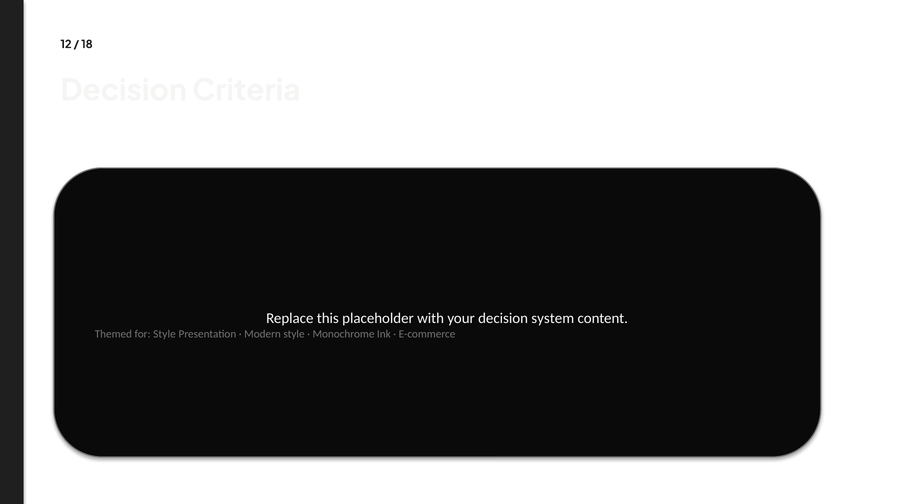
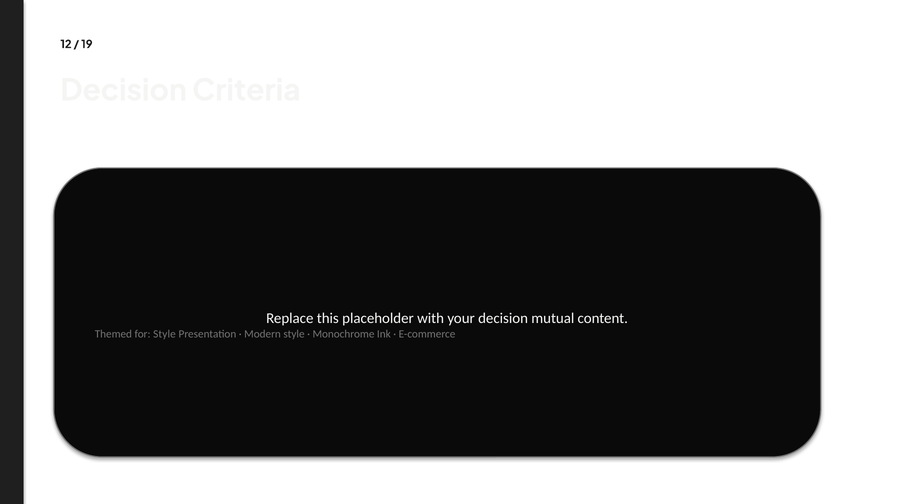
18: 18 -> 19 (87, 44)
system: system -> mutual (553, 319)
